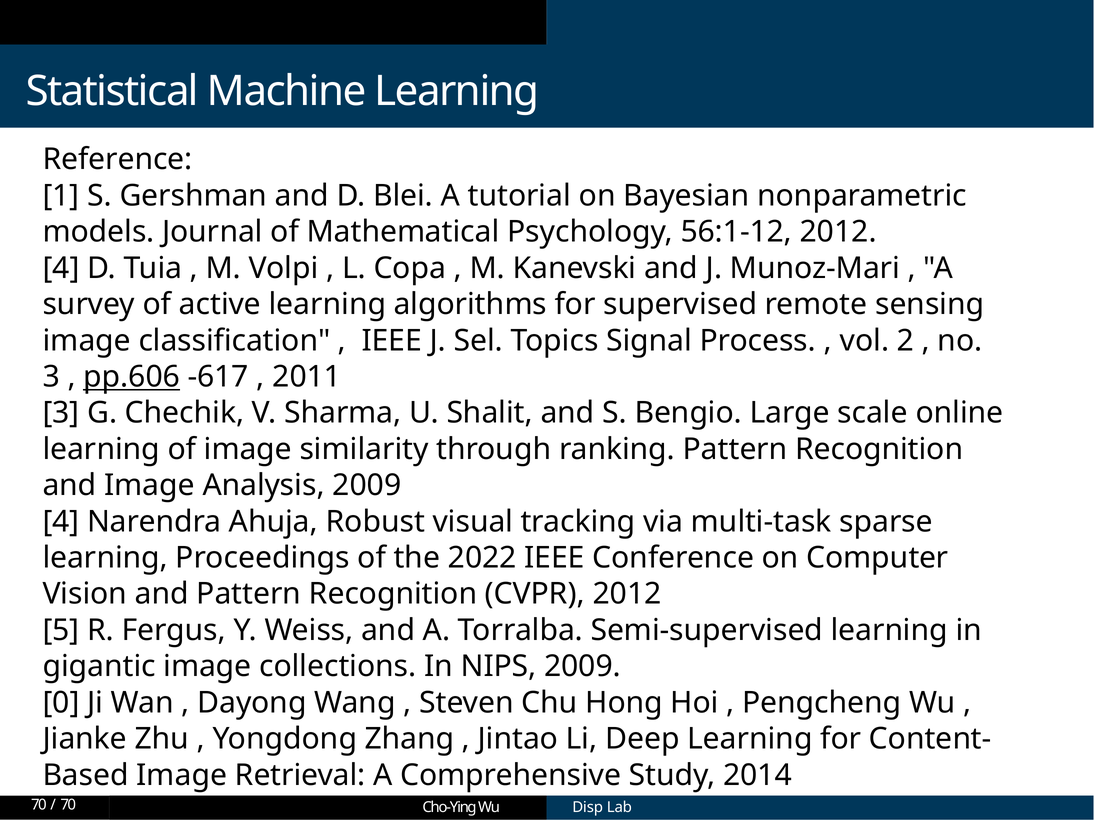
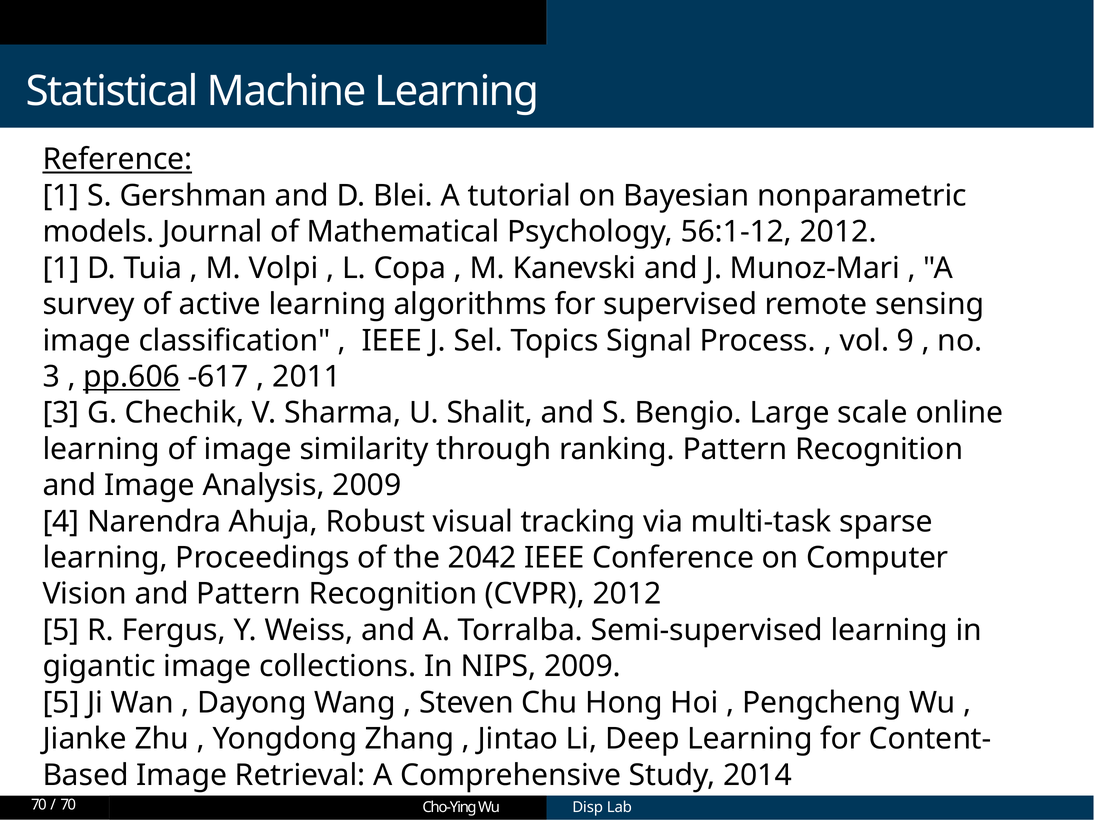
Reference underline: none -> present (118, 160)
4: 4 -> 1 (61, 268)
2: 2 -> 9 (905, 341)
2022: 2022 -> 2042 (482, 558)
0: 0 -> 5 (61, 703)
